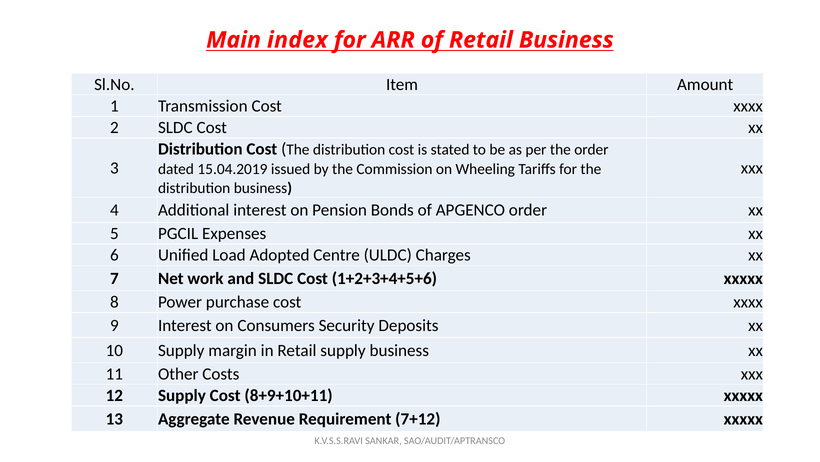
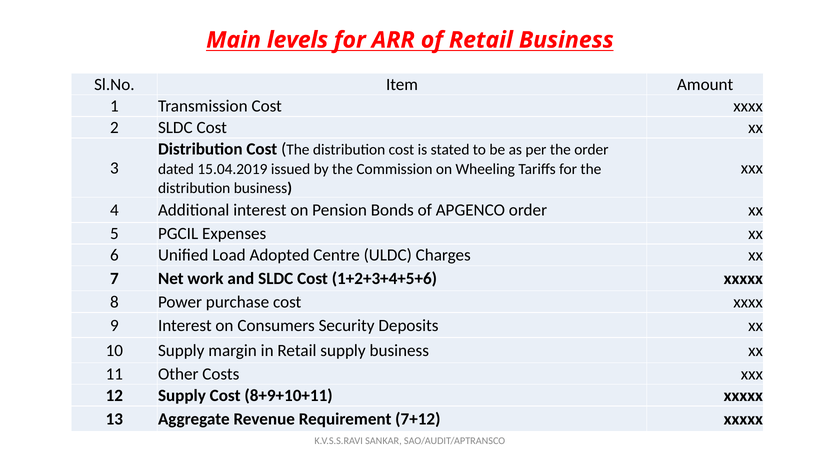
index: index -> levels (298, 40)
